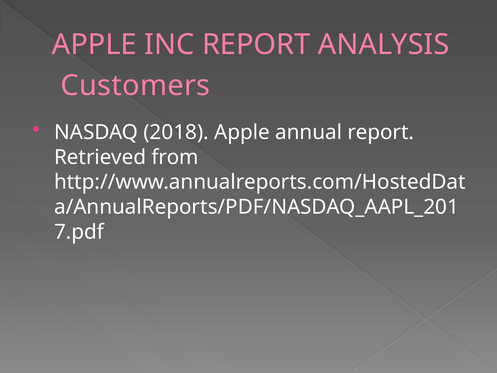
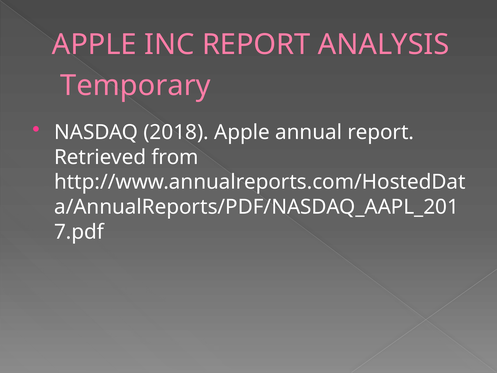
Customers: Customers -> Temporary (135, 86)
